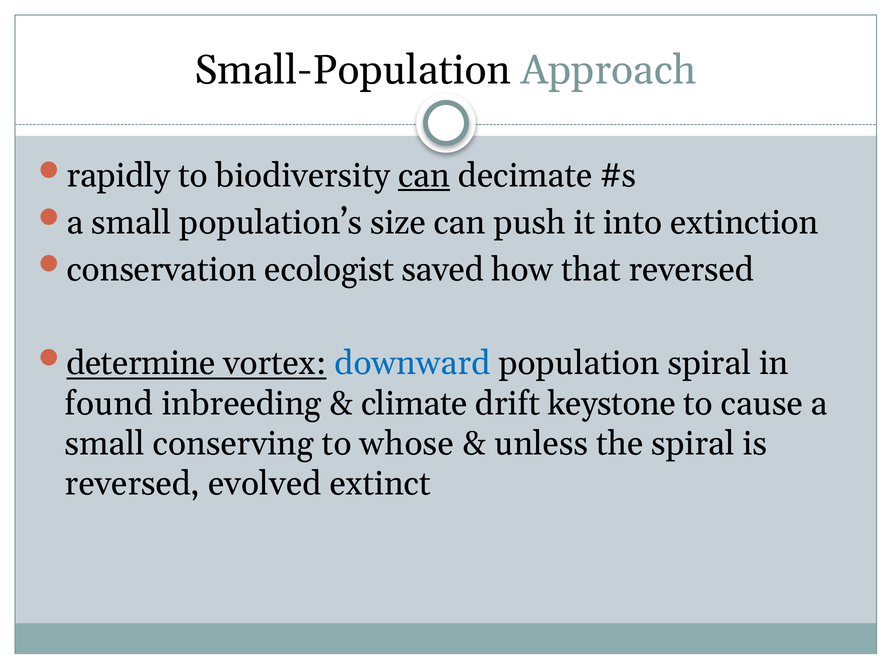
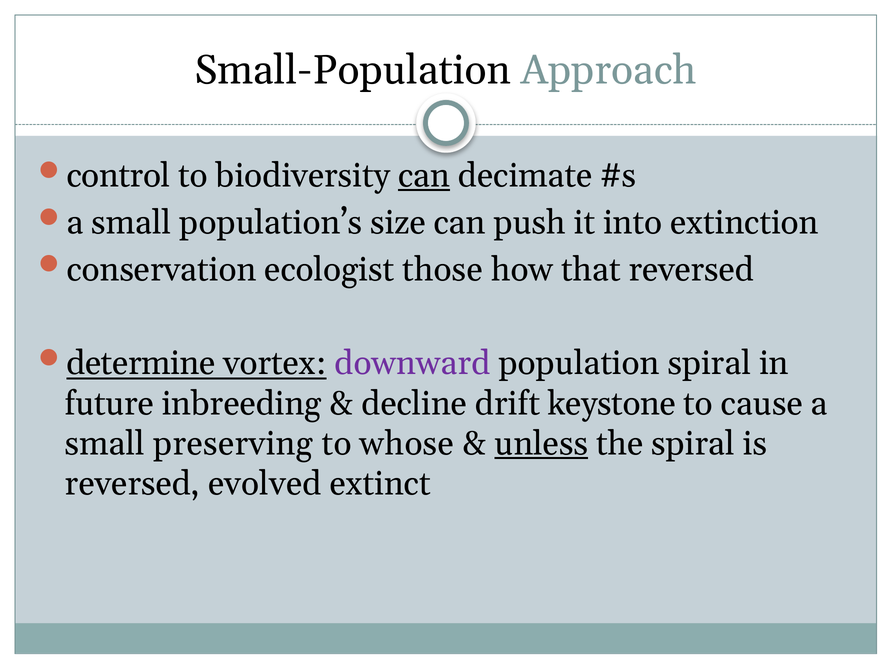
rapidly: rapidly -> control (119, 176)
saved: saved -> those (443, 270)
downward colour: blue -> purple (413, 363)
found: found -> future (109, 403)
climate: climate -> decline (414, 403)
conserving: conserving -> preserving (233, 444)
unless underline: none -> present (541, 444)
